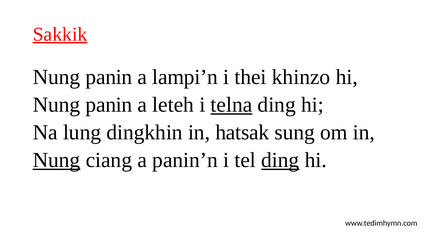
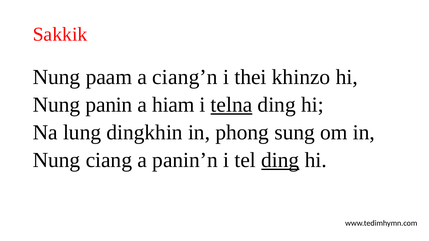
Sakkik underline: present -> none (60, 34)
panin: panin -> paam (109, 77)
lampi’n: lampi’n -> ciang’n (185, 77)
leteh: leteh -> hiam (173, 105)
hatsak: hatsak -> phong (242, 133)
Nung underline: present -> none (57, 160)
